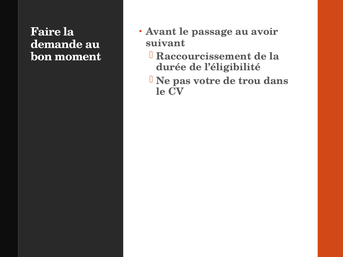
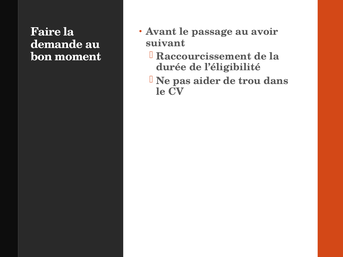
votre: votre -> aider (207, 81)
